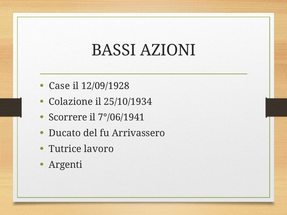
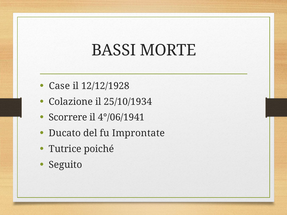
AZIONI: AZIONI -> MORTE (168, 50)
12/09/1928: 12/09/1928 -> 12/12/1928 (105, 86)
7°/06/1941: 7°/06/1941 -> 4°/06/1941 (121, 118)
Arrivassero: Arrivassero -> Improntate (138, 133)
lavoro: lavoro -> poiché (99, 149)
Argenti: Argenti -> Seguito (66, 165)
